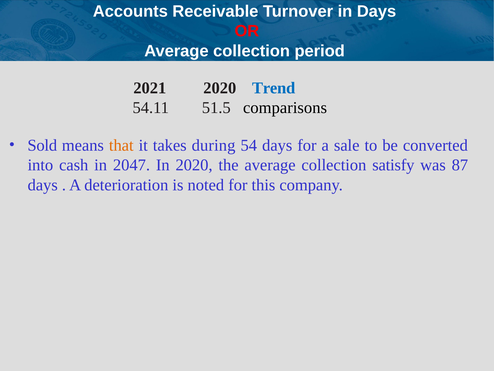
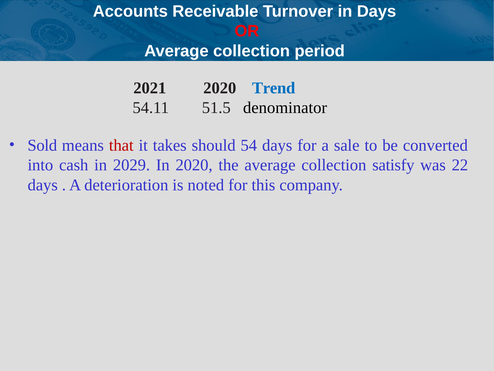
comparisons: comparisons -> denominator (285, 108)
that colour: orange -> red (121, 145)
during: during -> should (214, 145)
2047: 2047 -> 2029 (132, 165)
87: 87 -> 22 (460, 165)
